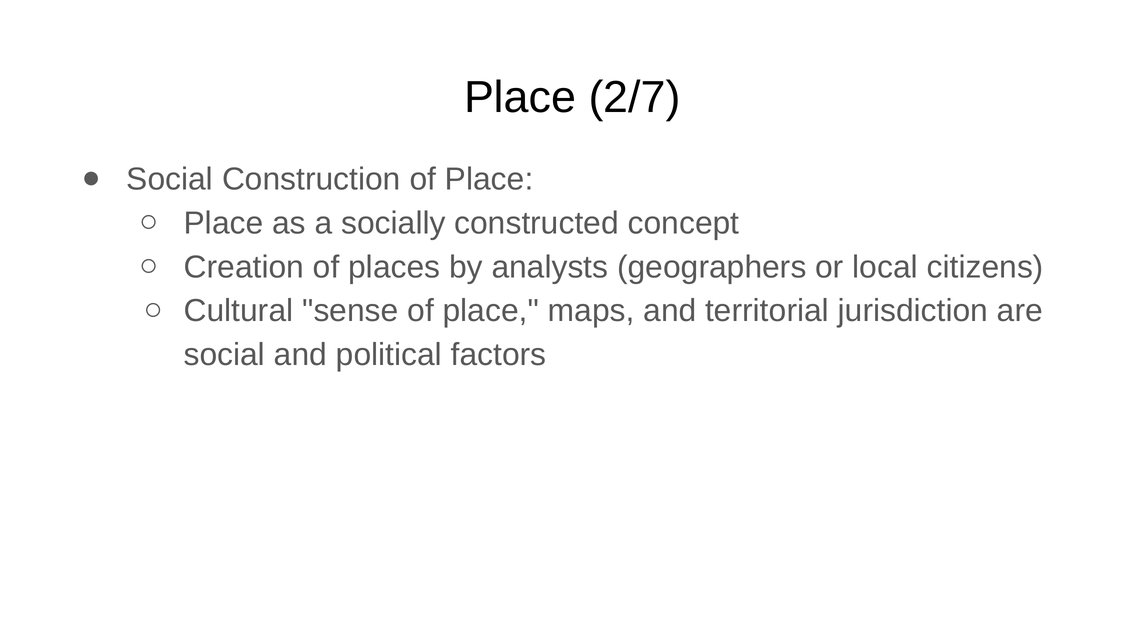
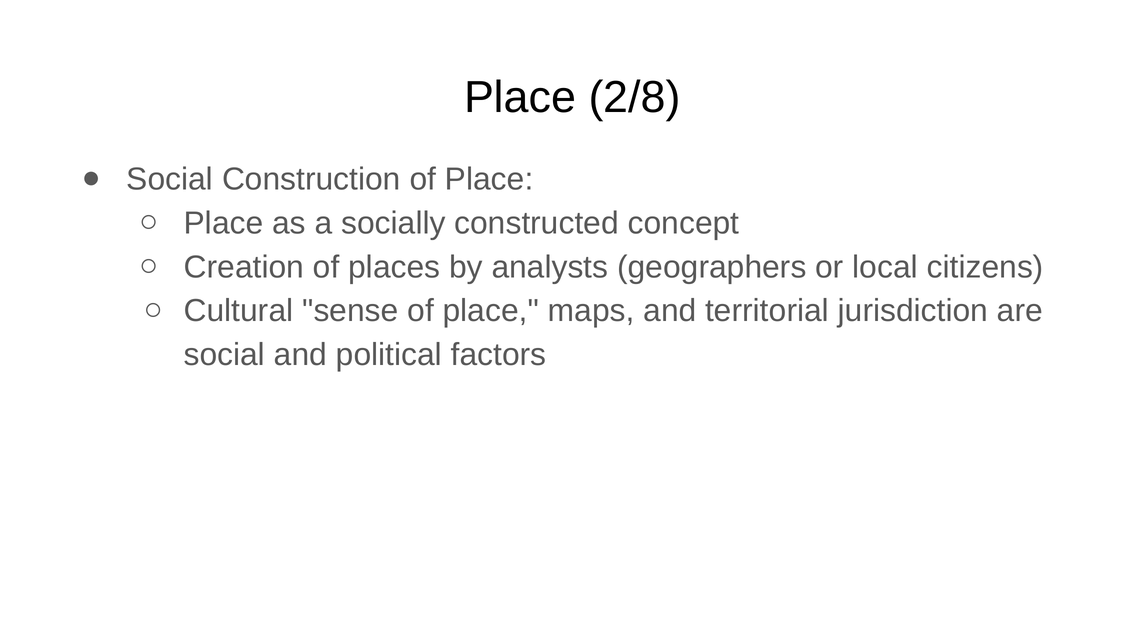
2/7: 2/7 -> 2/8 (635, 97)
